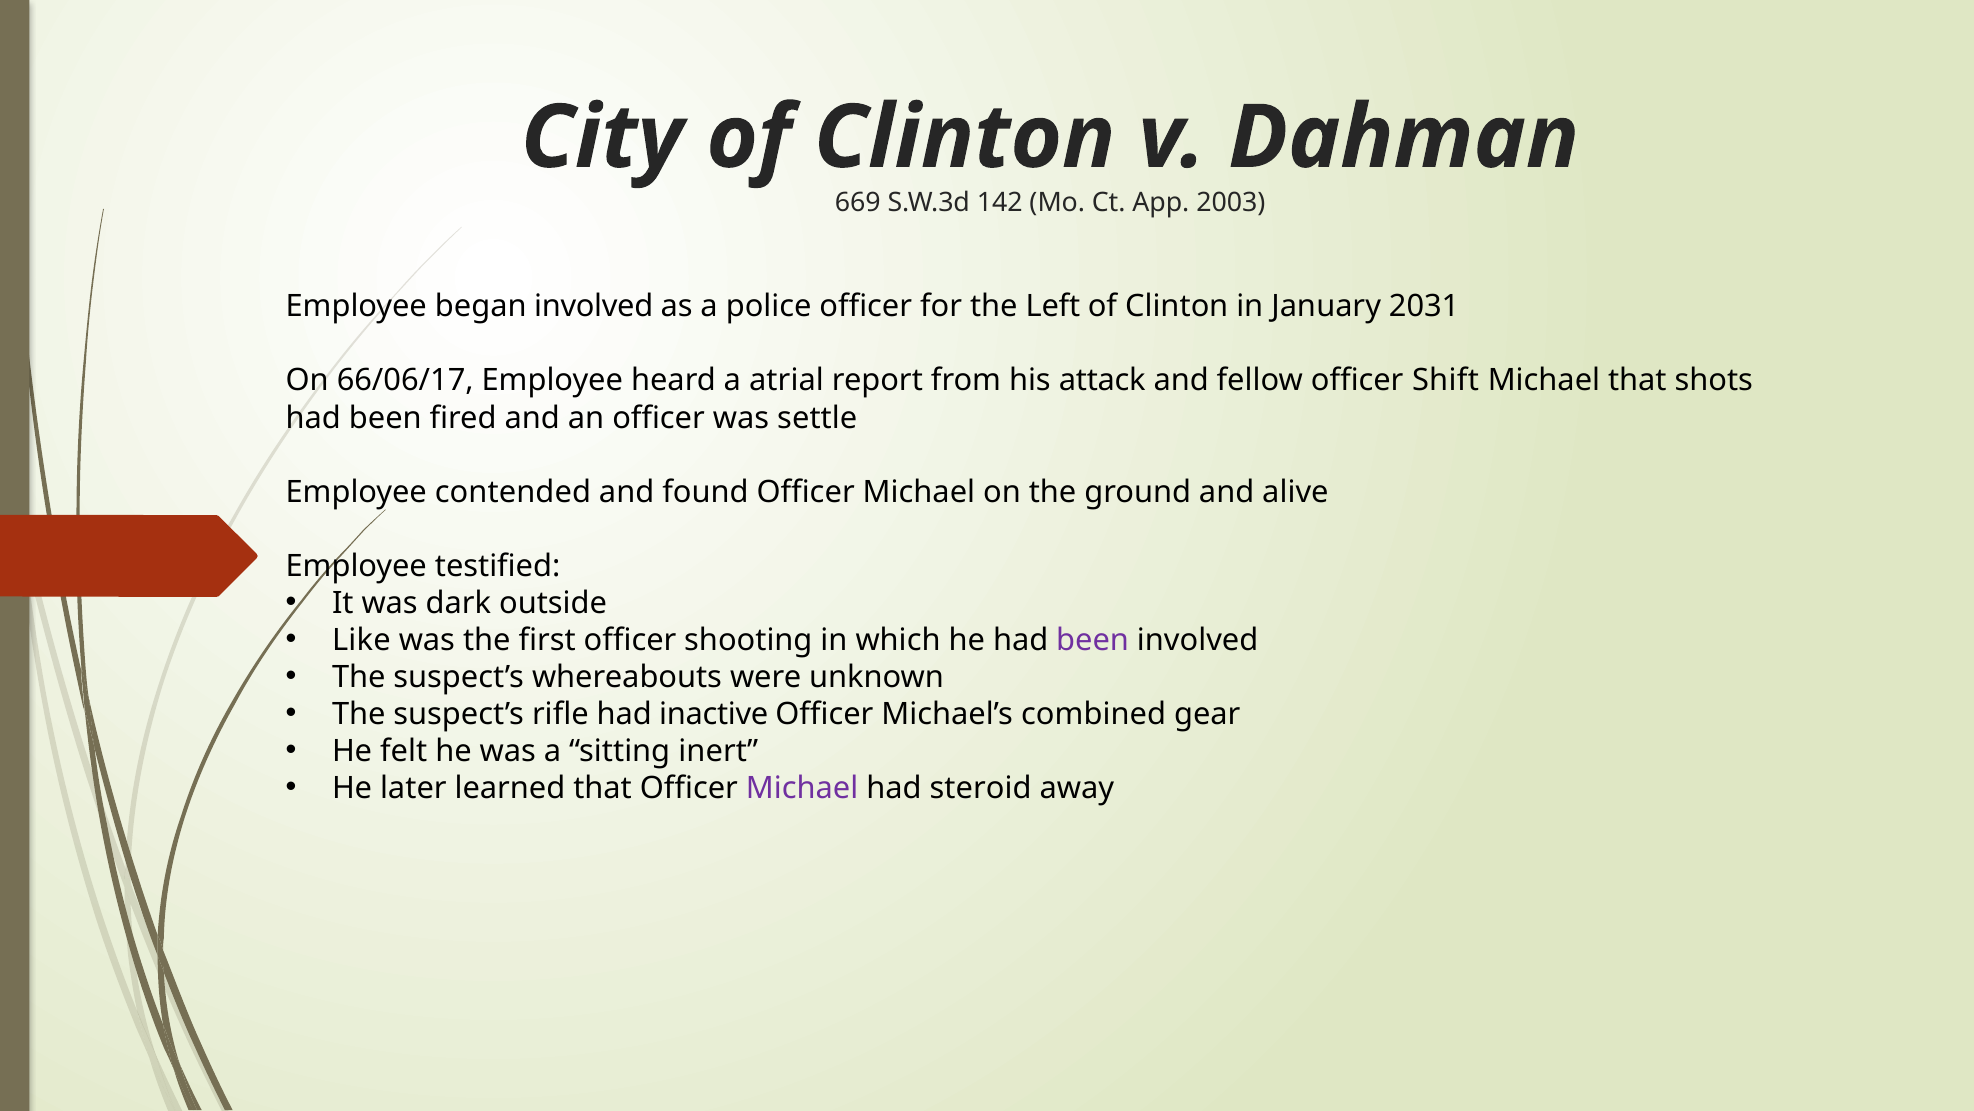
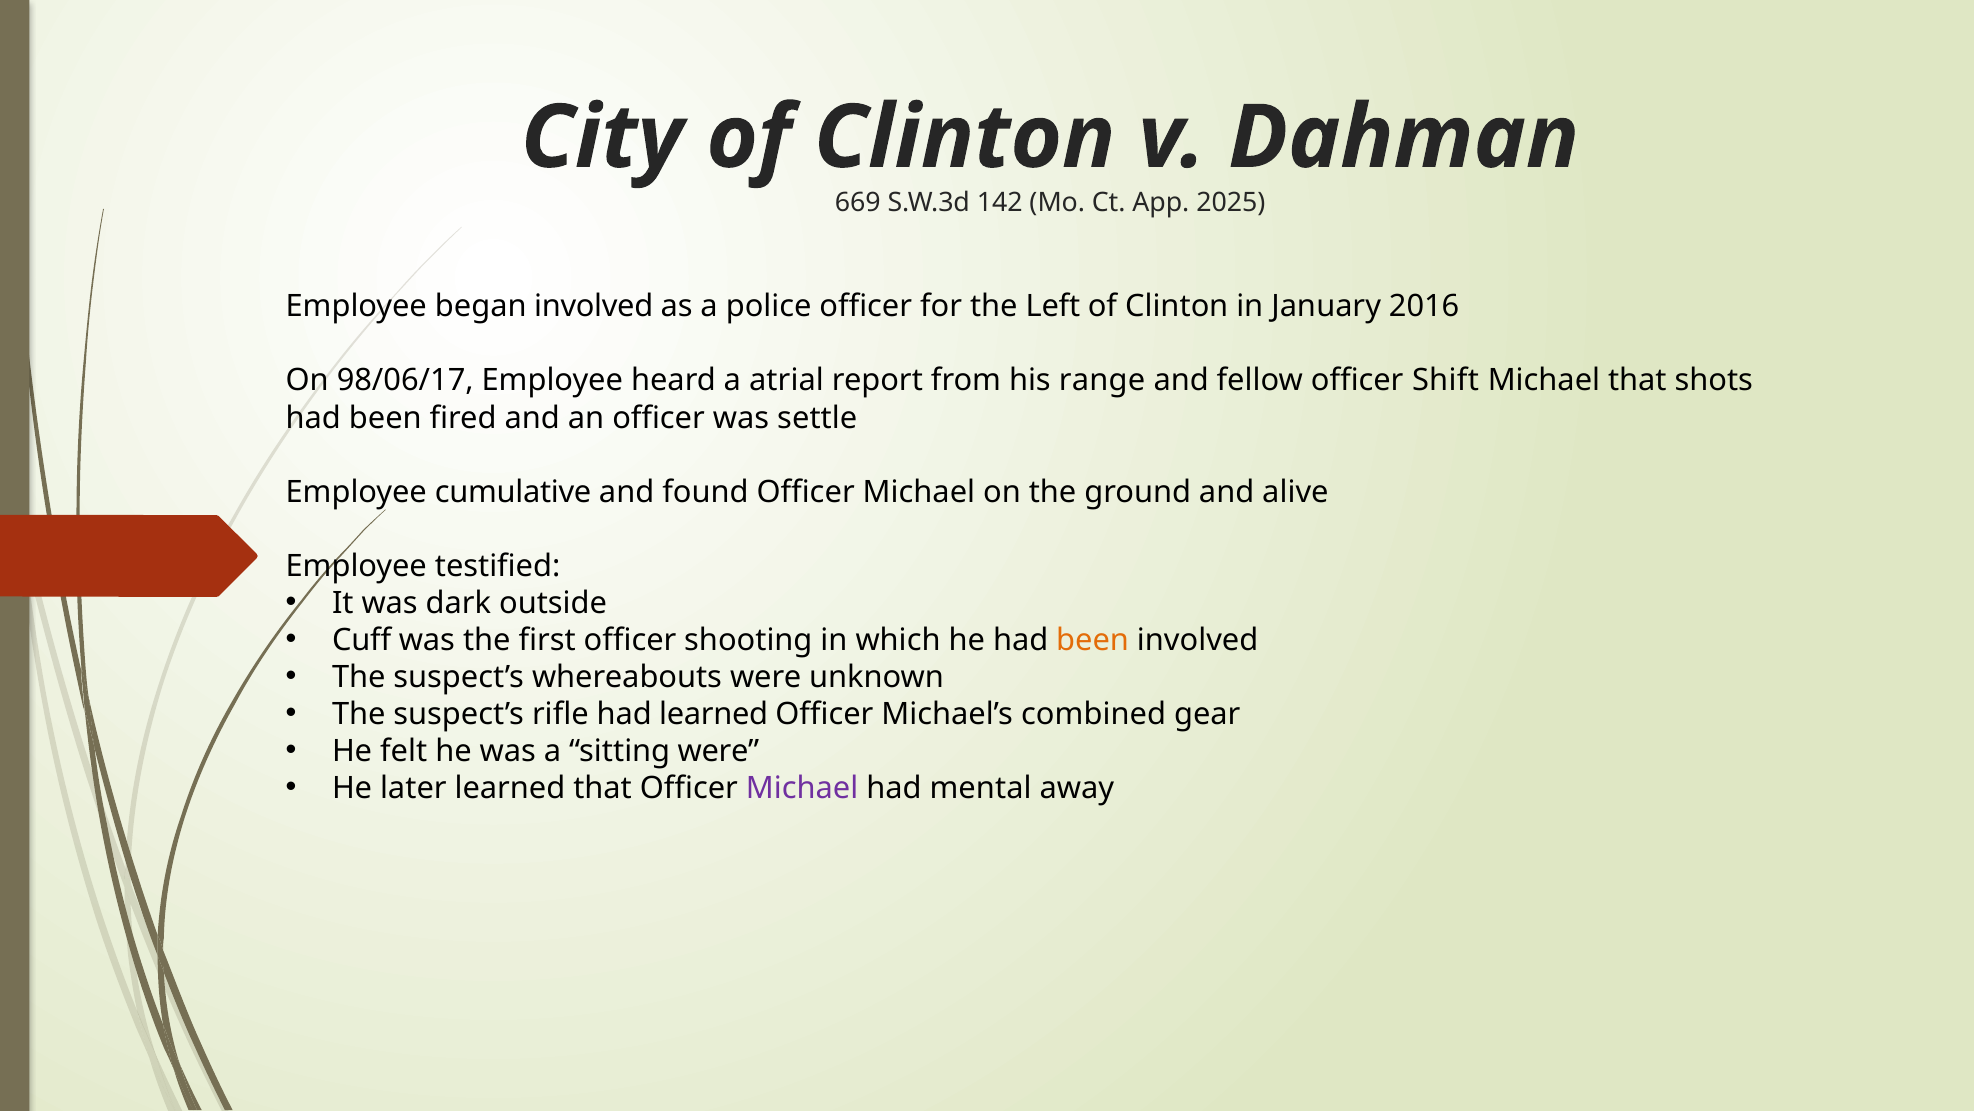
2003: 2003 -> 2025 (1231, 202)
2031: 2031 -> 2016 (1424, 307)
66/06/17: 66/06/17 -> 98/06/17 (405, 381)
attack: attack -> range (1102, 381)
contended: contended -> cumulative (513, 492)
Like: Like -> Cuff (362, 640)
been colour: purple -> orange (1093, 640)
had inactive: inactive -> learned (714, 714)
sitting inert: inert -> were (718, 751)
steroid: steroid -> mental (981, 788)
